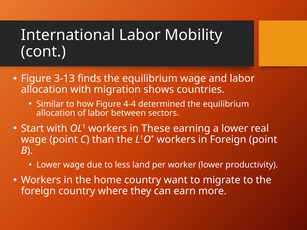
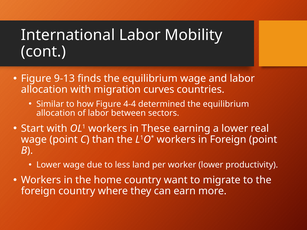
3-13: 3-13 -> 9-13 (64, 79)
shows: shows -> curves (159, 90)
